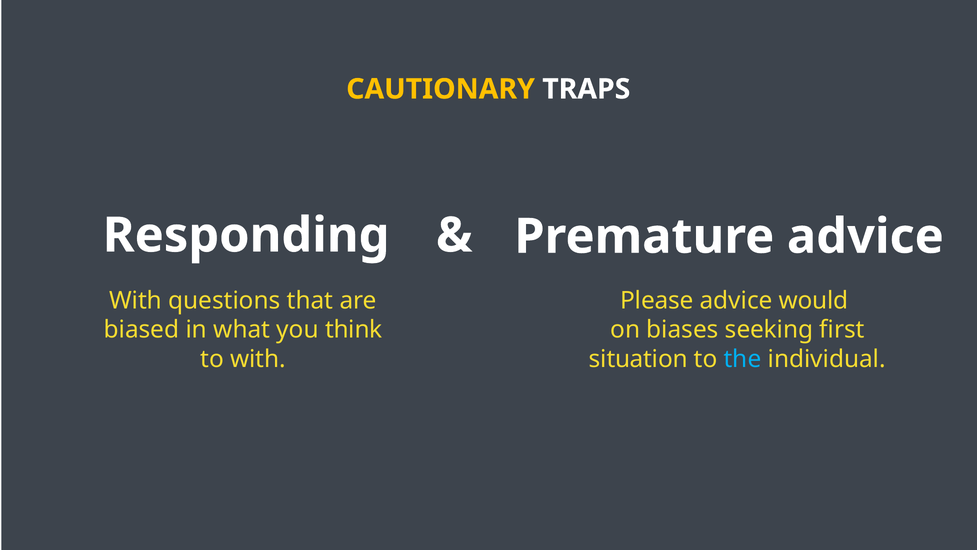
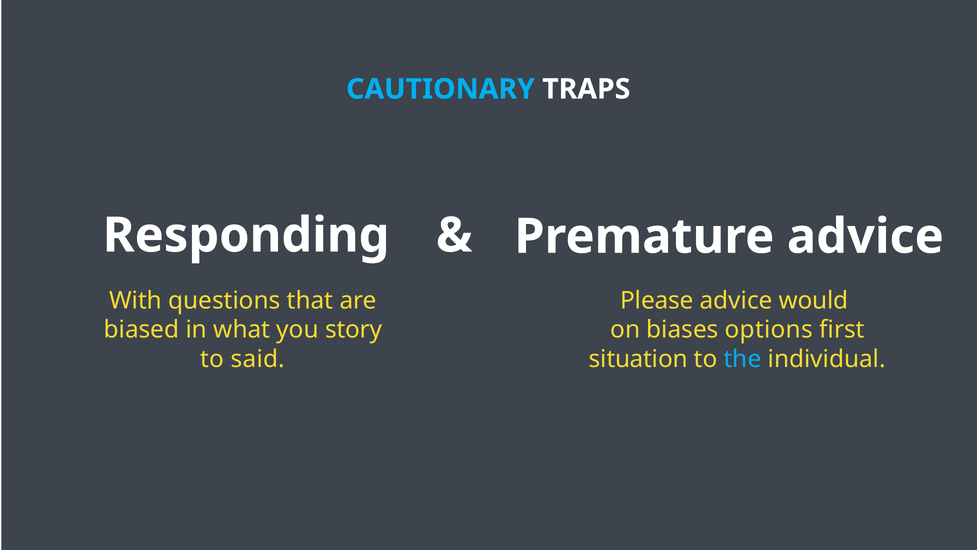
CAUTIONARY colour: yellow -> light blue (441, 89)
think: think -> story (354, 330)
seeking: seeking -> options (769, 330)
to with: with -> said (258, 359)
